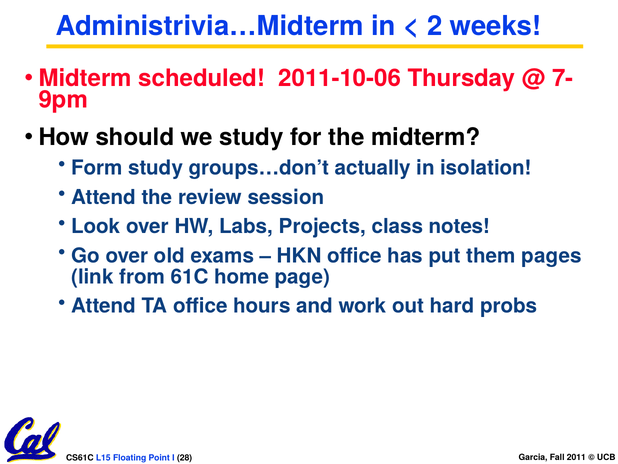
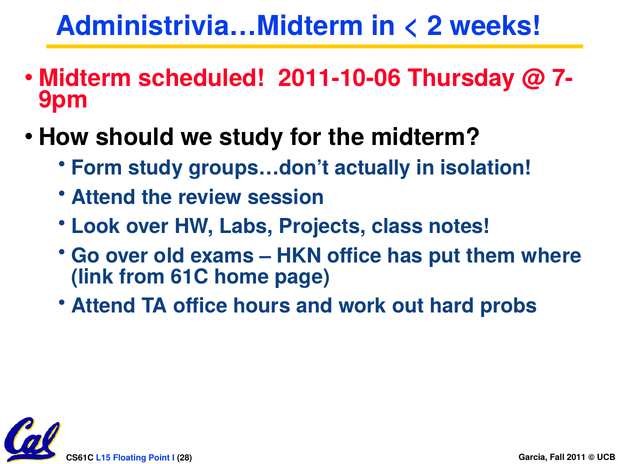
pages: pages -> where (551, 256)
